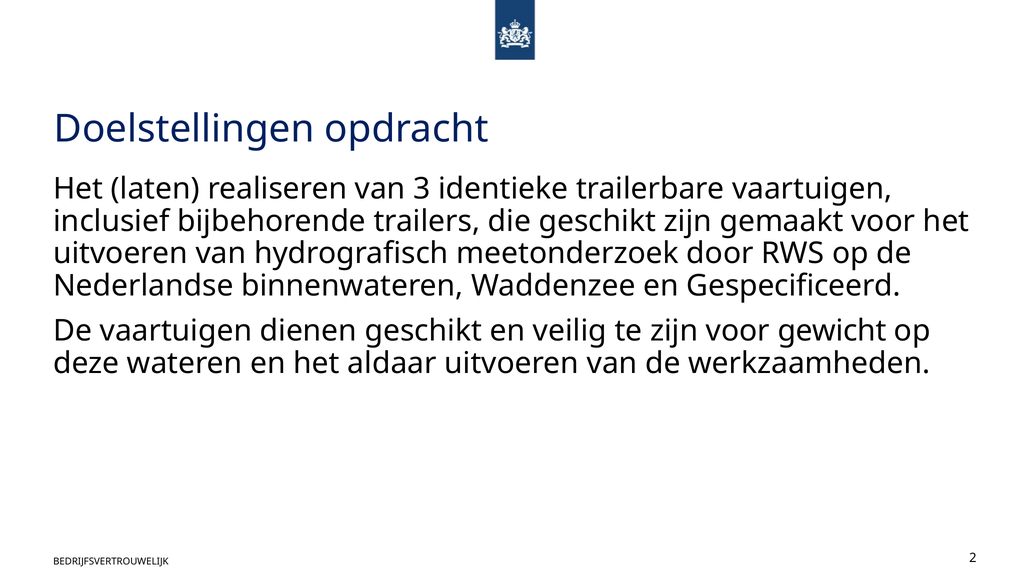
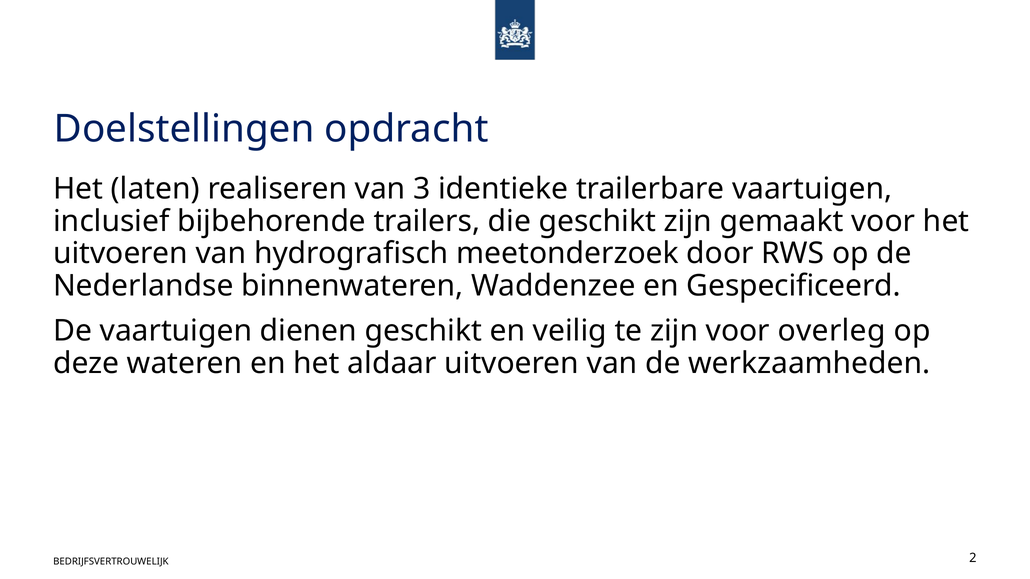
gewicht: gewicht -> overleg (832, 331)
